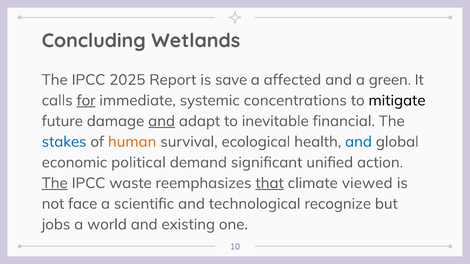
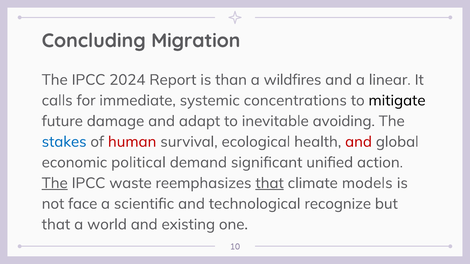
Wetlands: Wetlands -> Migration (196, 41)
2025: 2025 -> 2024 (127, 80)
save: save -> than (231, 80)
affected: affected -> wildfires (293, 80)
green: green -> linear (390, 80)
for underline: present -> none (86, 101)
and underline: present -> none (162, 121)
financial: financial -> avoiding (344, 121)
human colour: orange -> red (132, 142)
and colour: blue -> red (359, 142)
viewed: viewed -> models (367, 183)
jobs: jobs -> that (56, 225)
